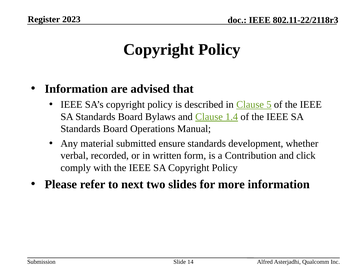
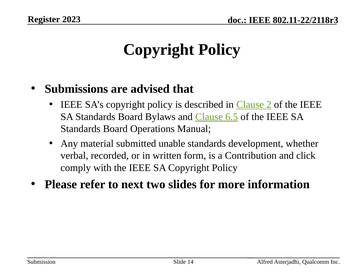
Information: Information -> Submissions (76, 89)
5: 5 -> 2 (269, 105)
1.4: 1.4 -> 6.5 (232, 117)
ensure: ensure -> unable (172, 143)
